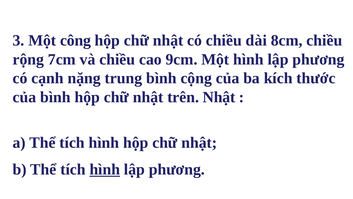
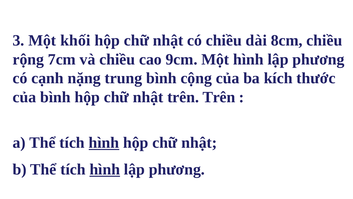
công: công -> khối (75, 40)
trên Nhật: Nhật -> Trên (219, 97)
hình underline: none -> present (104, 142)
